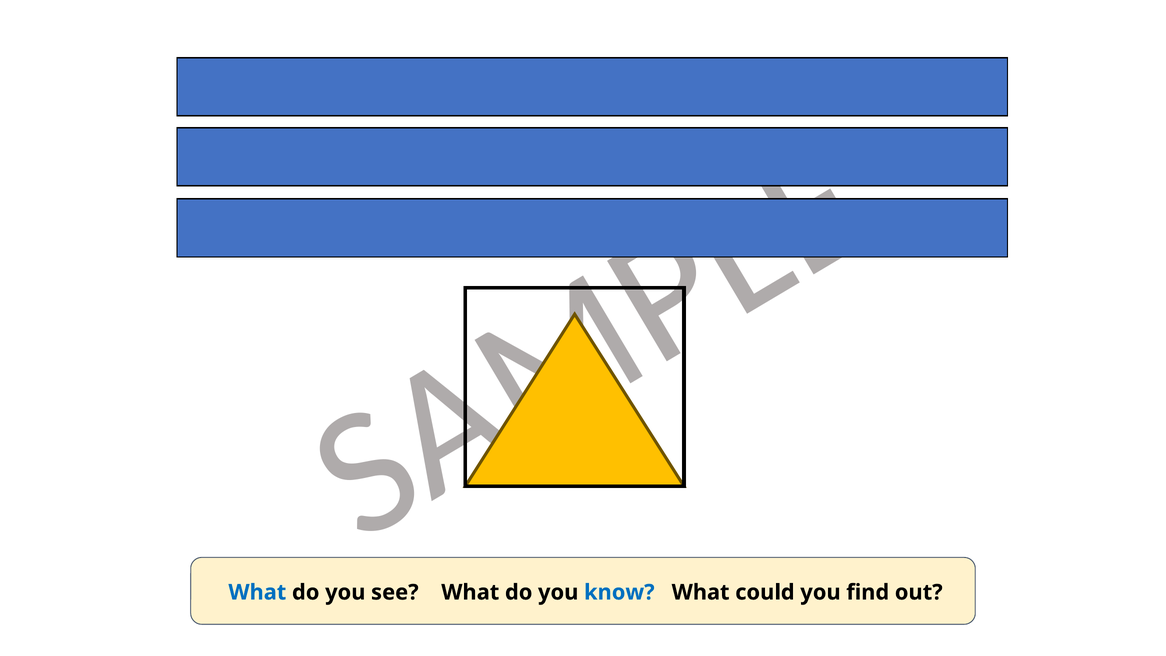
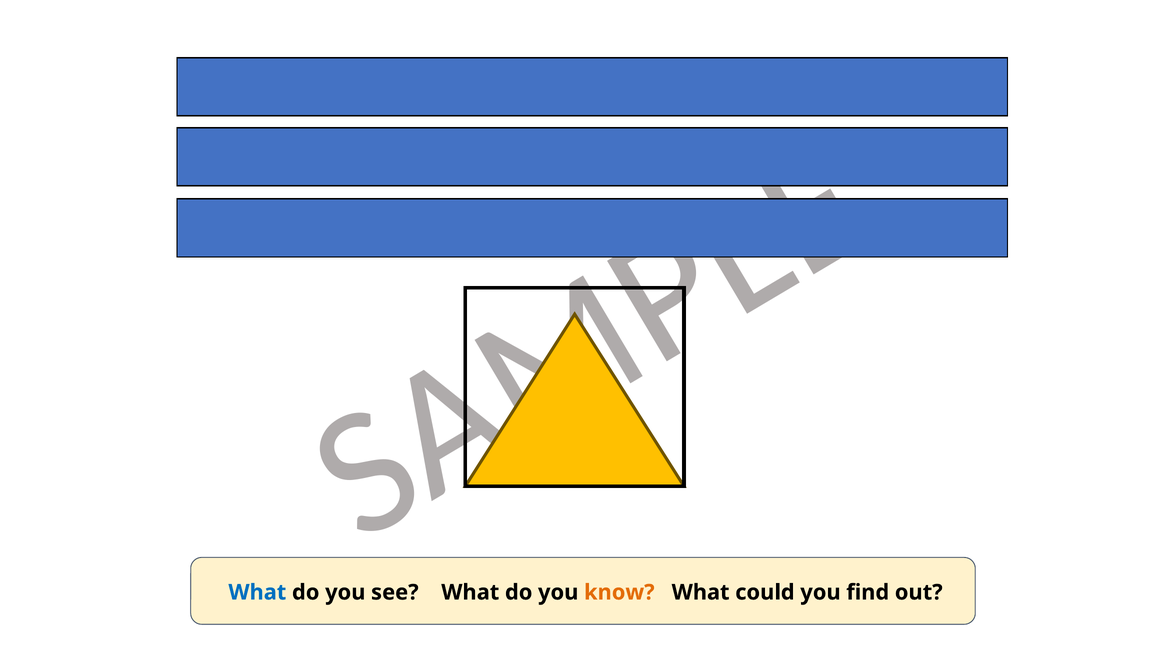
know colour: blue -> orange (619, 592)
